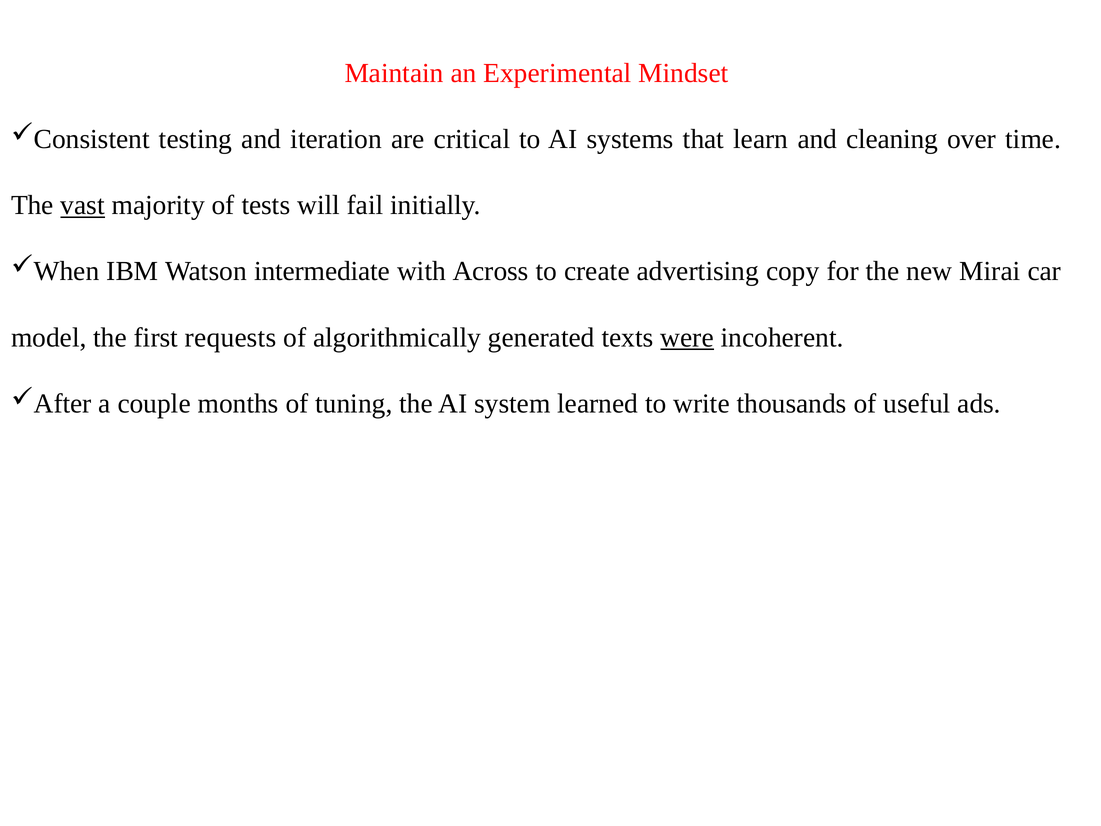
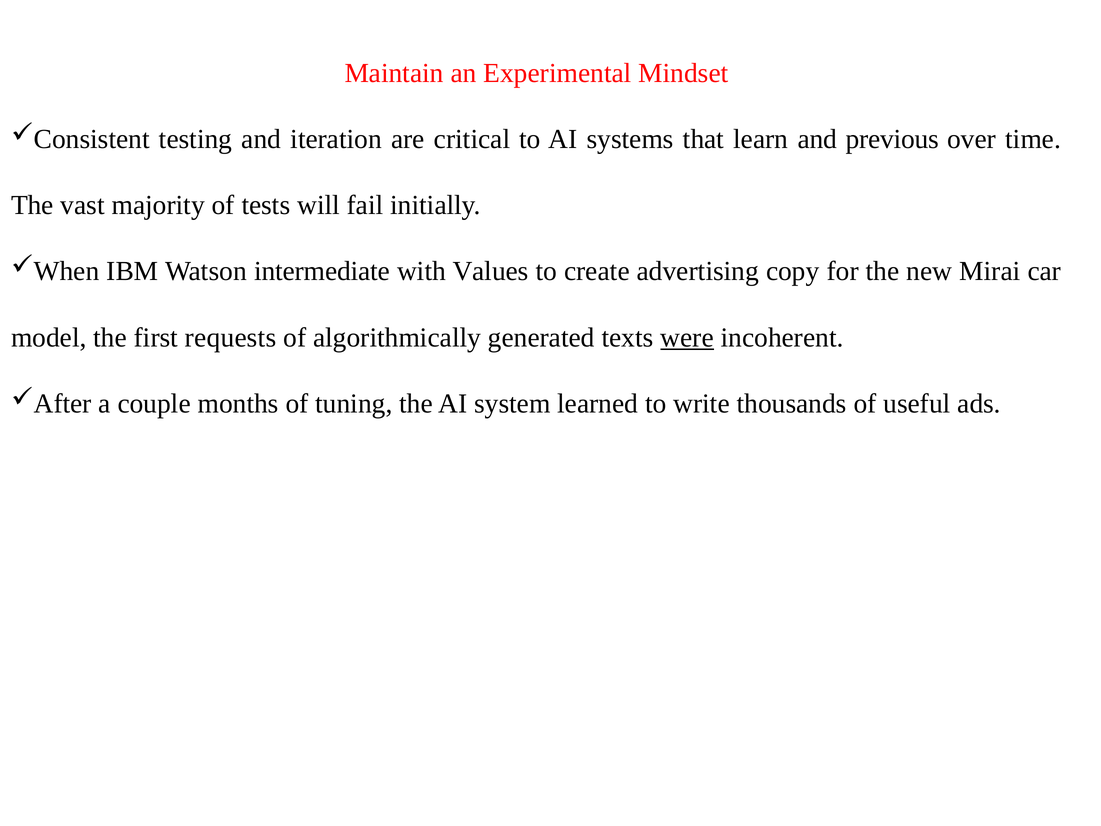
cleaning: cleaning -> previous (892, 139)
vast underline: present -> none (83, 205)
Across: Across -> Values (491, 271)
